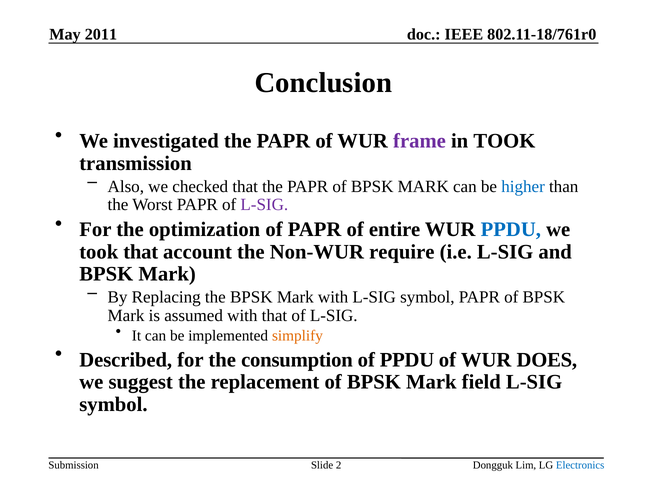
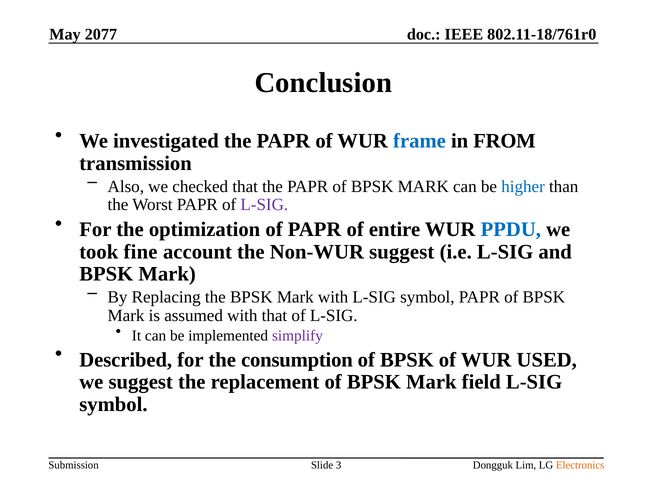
2011: 2011 -> 2077 (101, 35)
frame colour: purple -> blue (419, 141)
in TOOK: TOOK -> FROM (504, 141)
took that: that -> fine (141, 252)
Non-WUR require: require -> suggest (402, 252)
simplify colour: orange -> purple (297, 336)
PPDU: PPDU -> BPSK (407, 360)
DOES: DOES -> USED (547, 360)
2: 2 -> 3 (339, 465)
Electronics colour: blue -> orange (580, 465)
